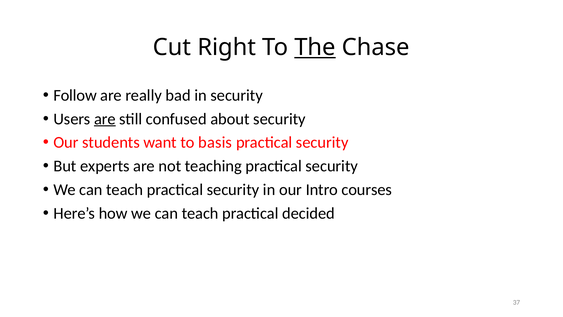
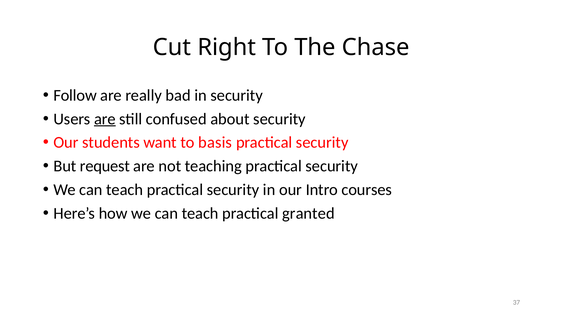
The underline: present -> none (315, 47)
experts: experts -> request (105, 166)
decided: decided -> granted (308, 213)
